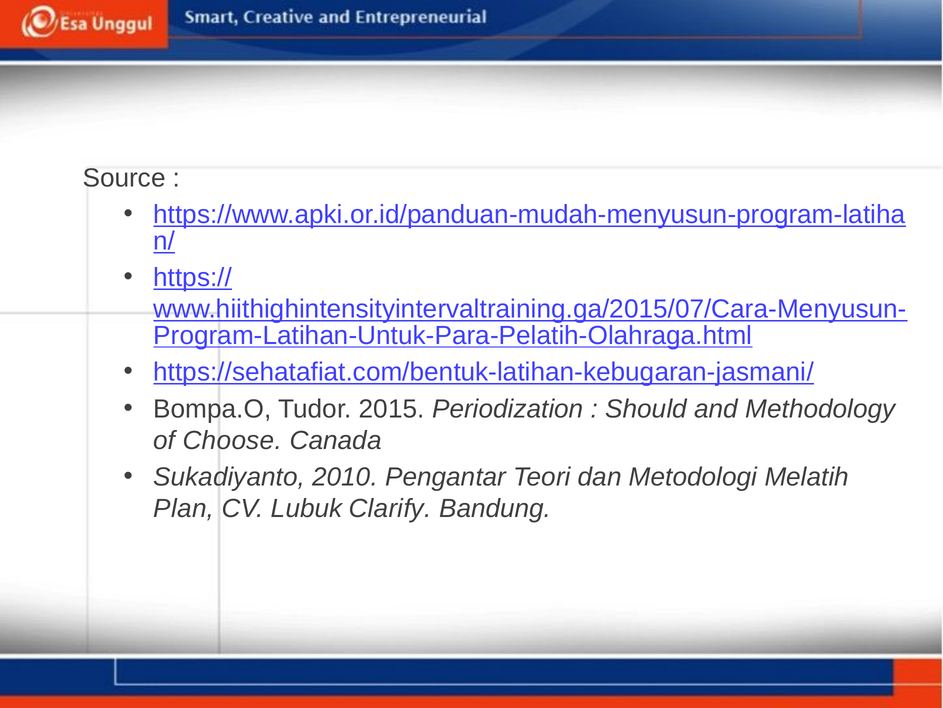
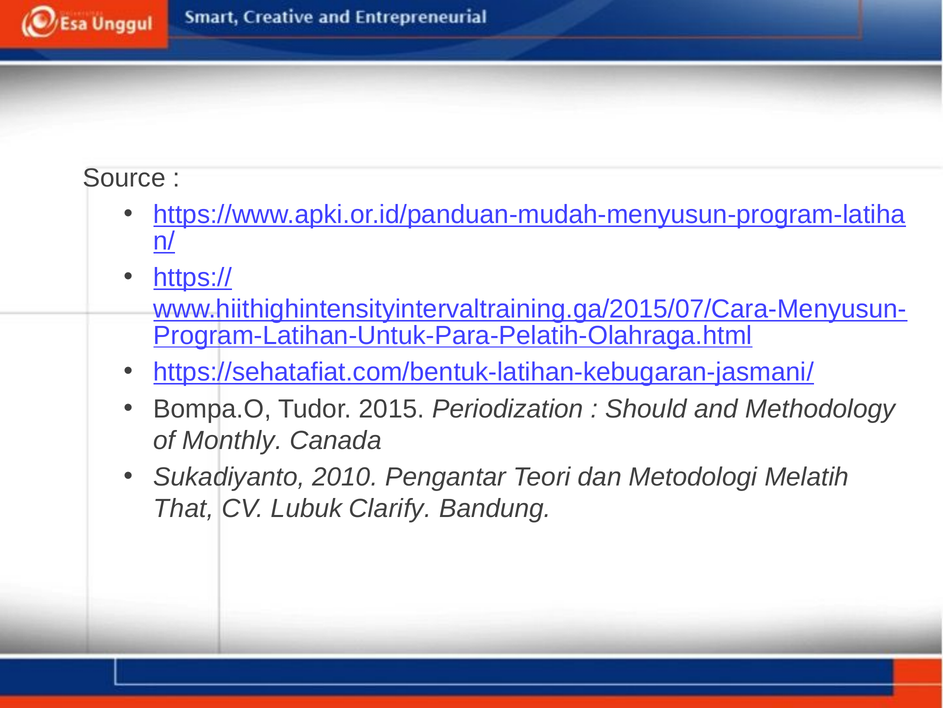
Choose: Choose -> Monthly (232, 440)
Plan: Plan -> That (184, 508)
